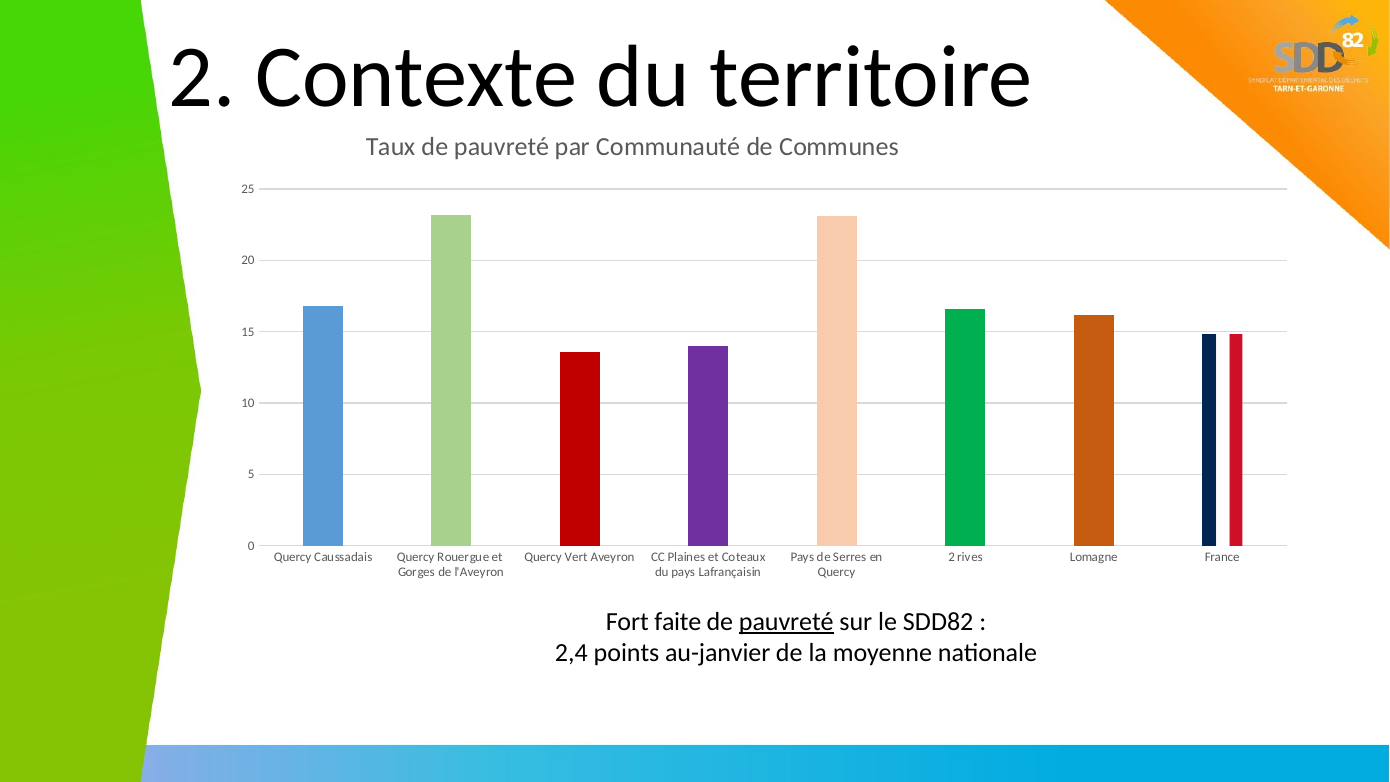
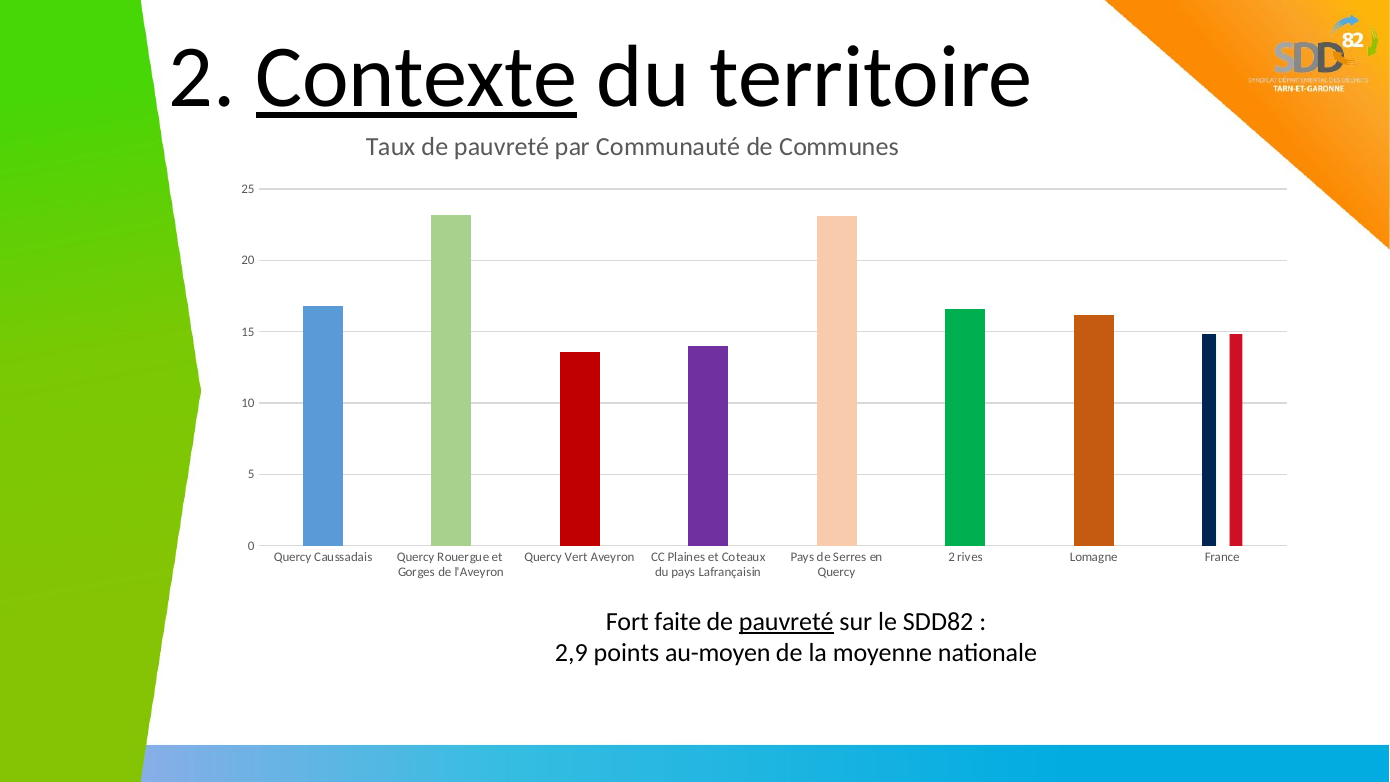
Contexte underline: none -> present (417, 77)
2,4: 2,4 -> 2,9 (571, 653)
au-janvier: au-janvier -> au-moyen (718, 653)
